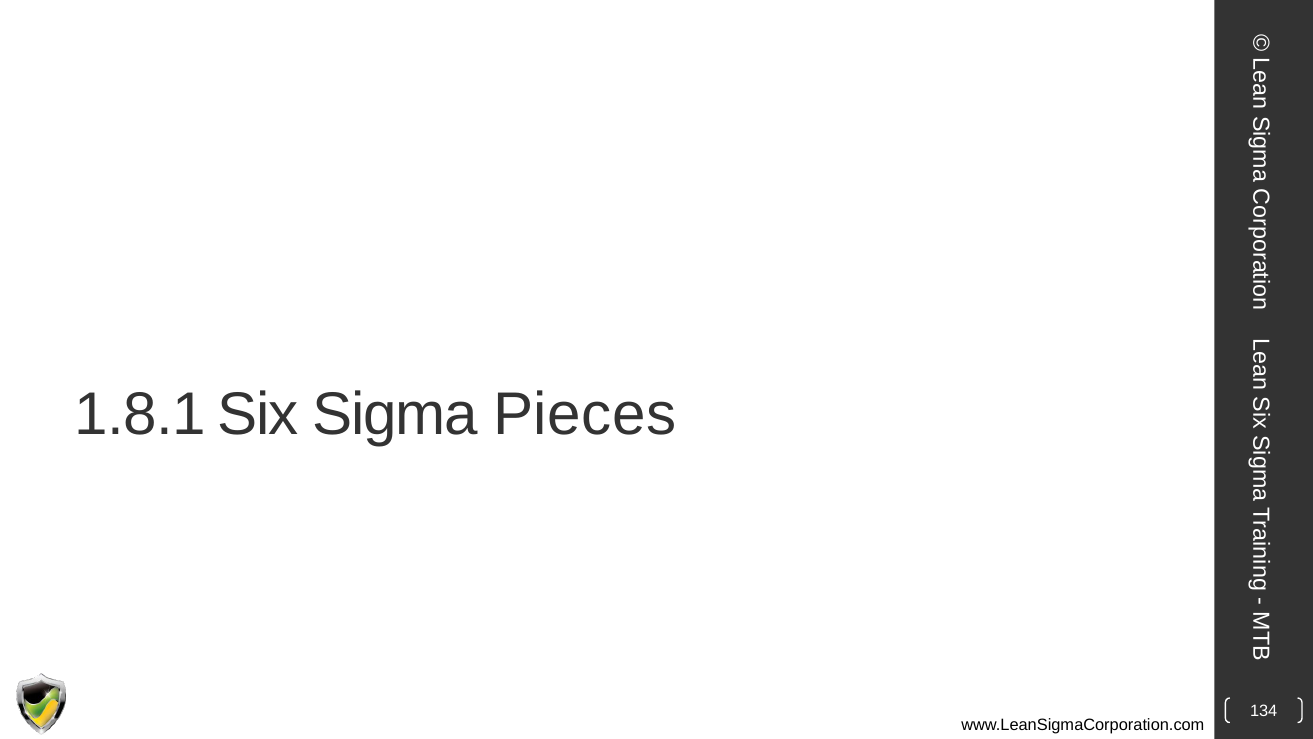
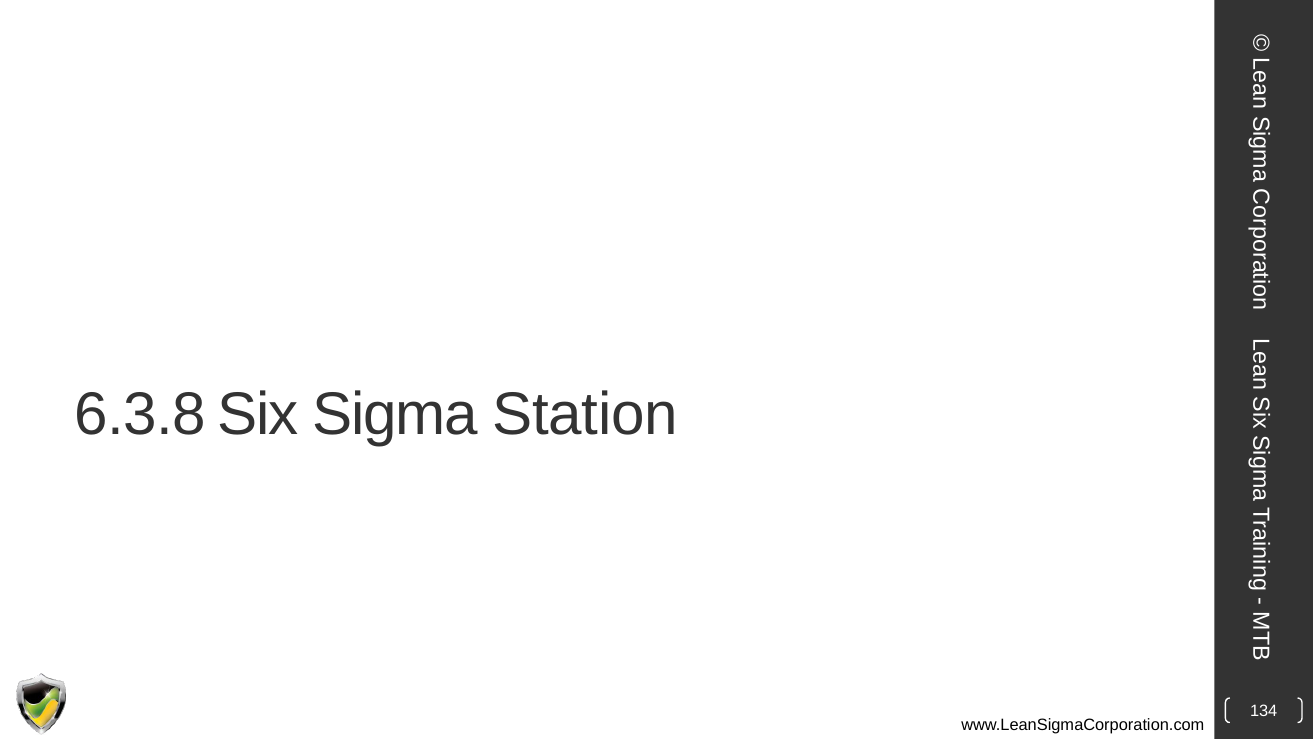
1.8.1: 1.8.1 -> 6.3.8 (140, 415)
Pieces: Pieces -> Station (585, 415)
